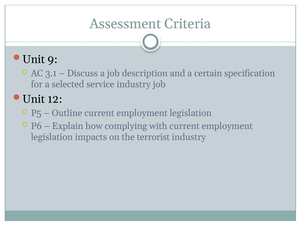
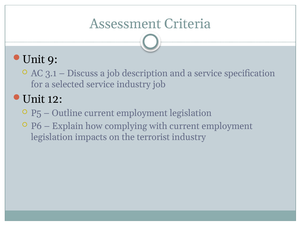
a certain: certain -> service (208, 73)
